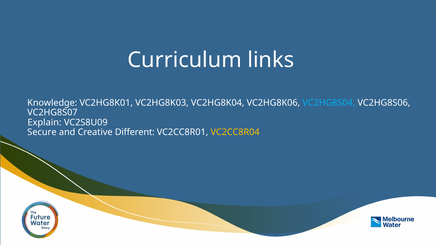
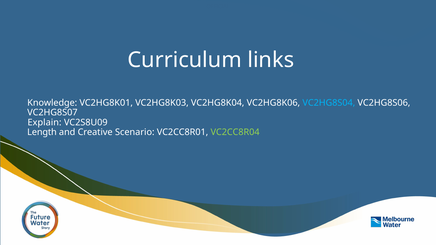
Secure: Secure -> Length (42, 132)
Different: Different -> Scenario (135, 132)
VC2CC8R04 colour: yellow -> light green (235, 132)
